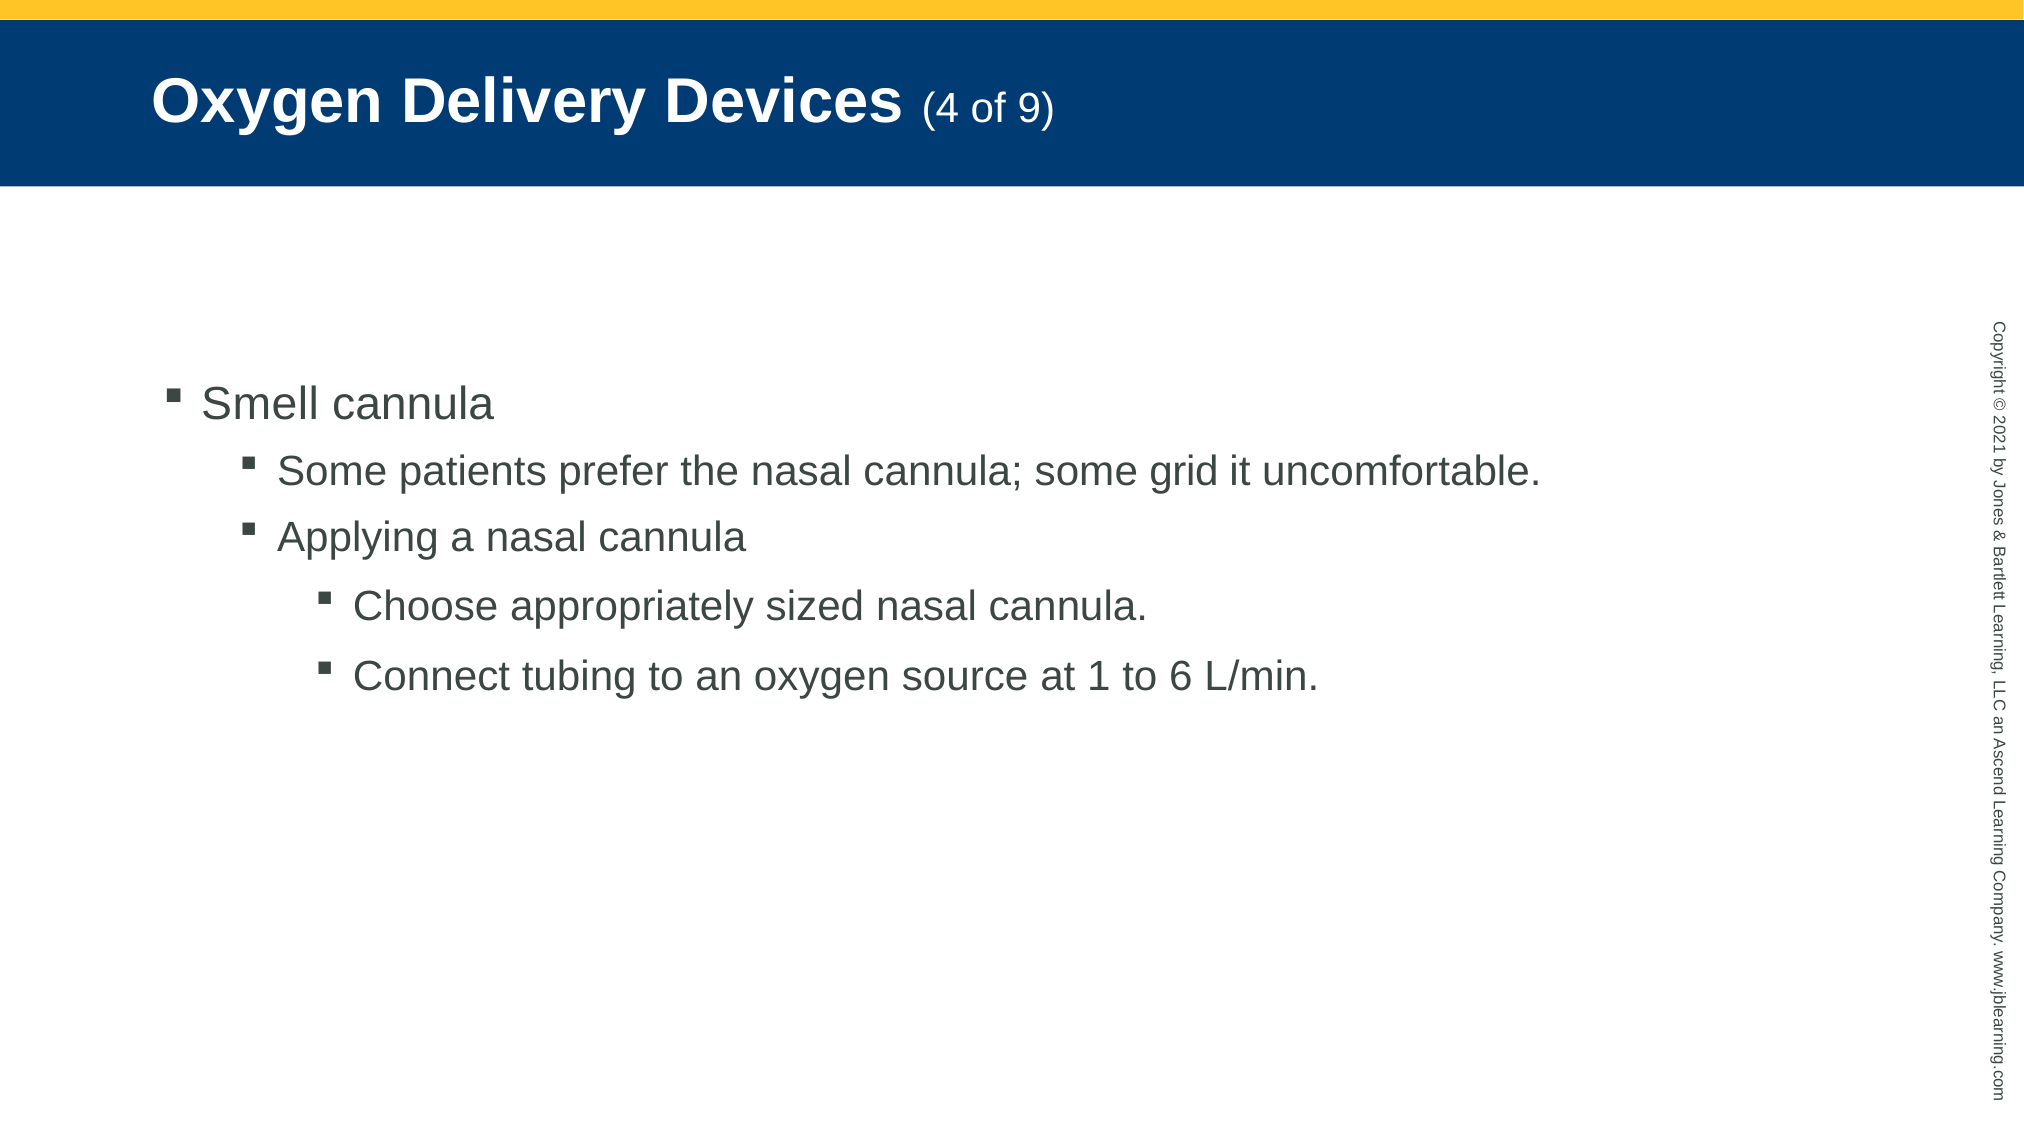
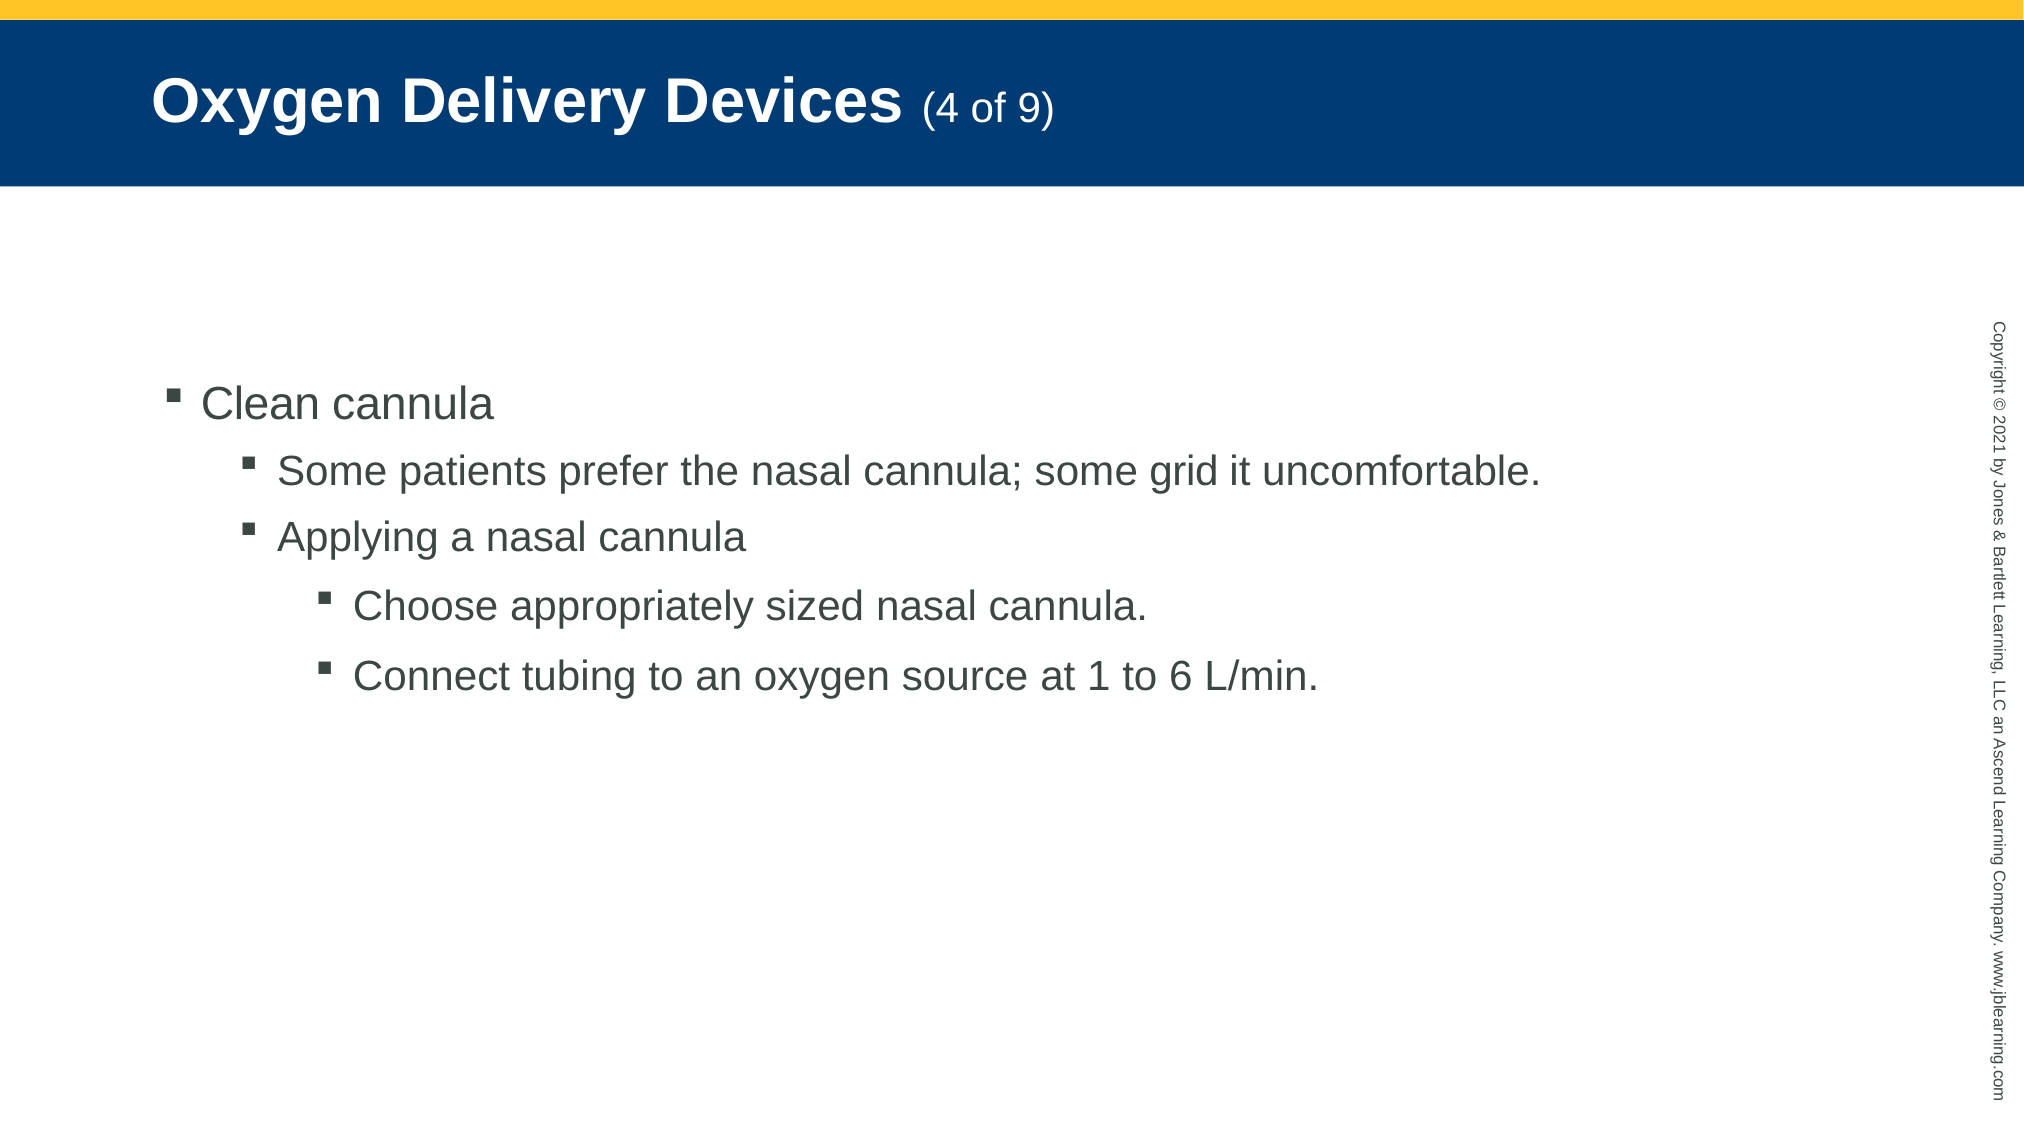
Smell: Smell -> Clean (261, 404)
